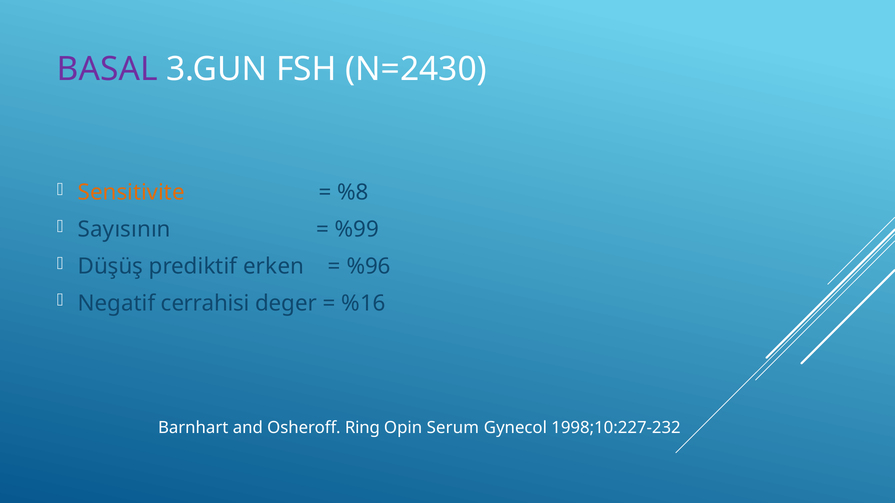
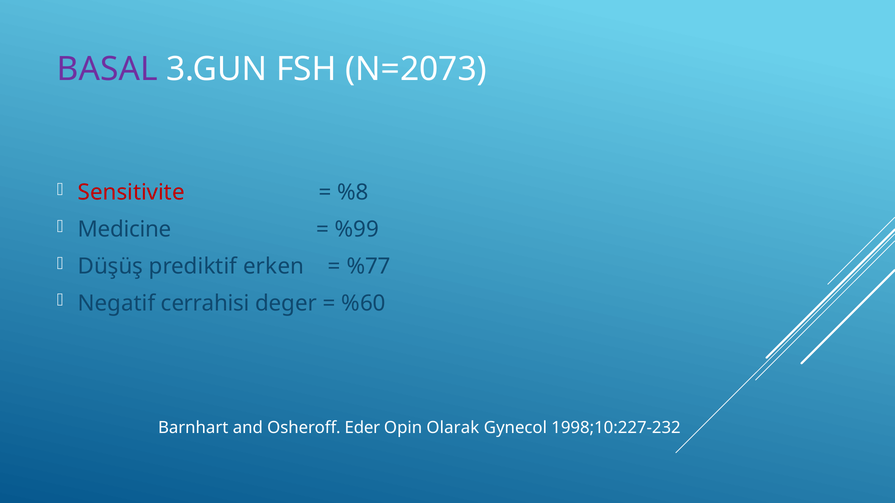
N=2430: N=2430 -> N=2073 (416, 69)
Sensitivite colour: orange -> red (131, 193)
Sayısının: Sayısının -> Medicine (125, 230)
%96: %96 -> %77 (369, 267)
%16: %16 -> %60 (364, 303)
Ring: Ring -> Eder (362, 428)
Serum: Serum -> Olarak (453, 428)
